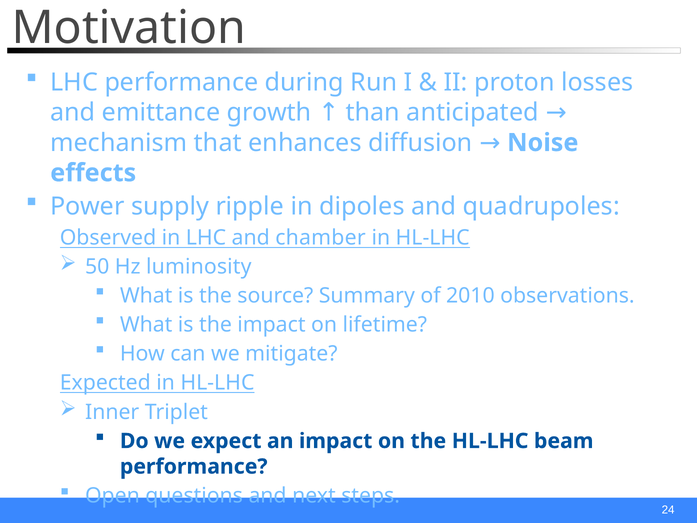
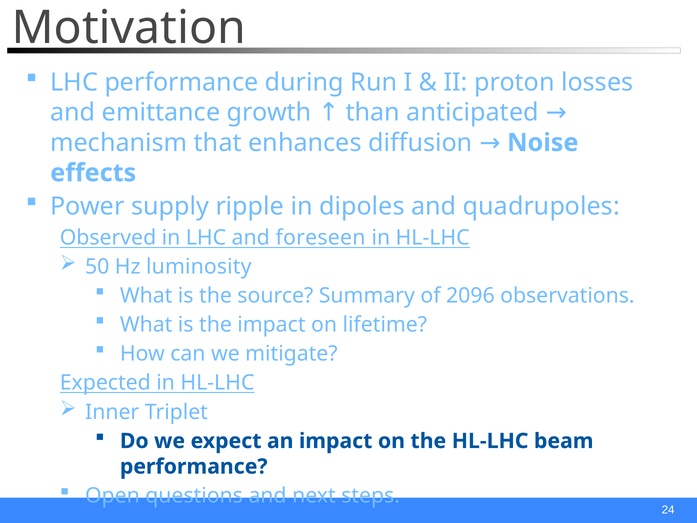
chamber: chamber -> foreseen (320, 238)
2010: 2010 -> 2096 (470, 296)
